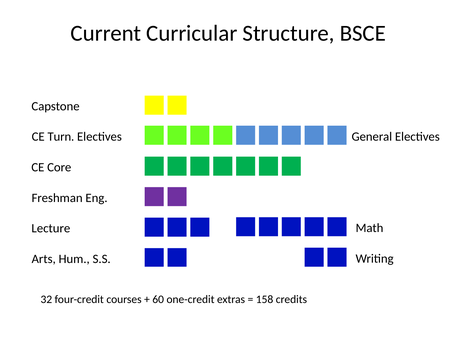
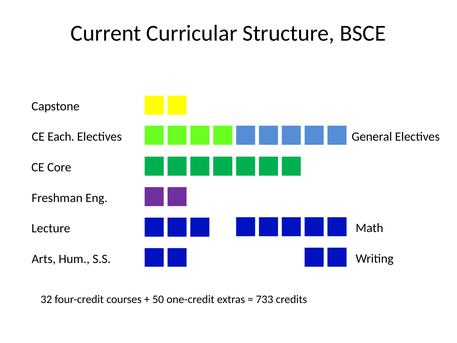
Turn: Turn -> Each (61, 136)
60: 60 -> 50 (158, 299)
158: 158 -> 733 (265, 299)
